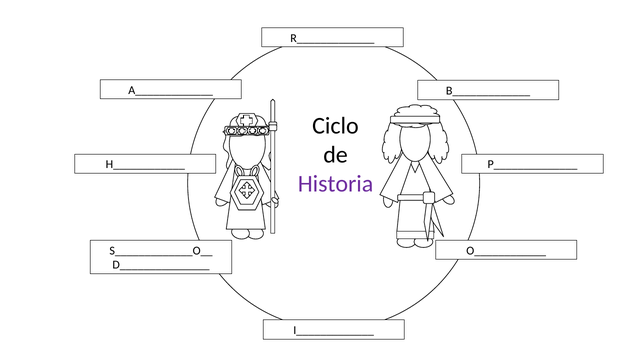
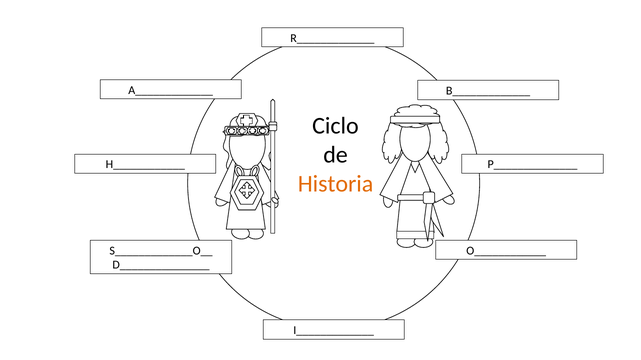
Historia colour: purple -> orange (336, 184)
